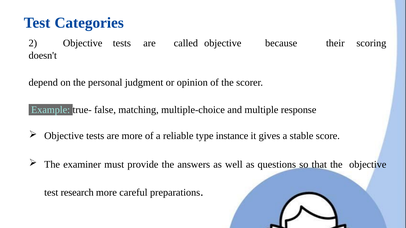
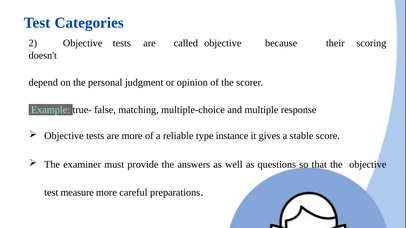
research: research -> measure (77, 193)
